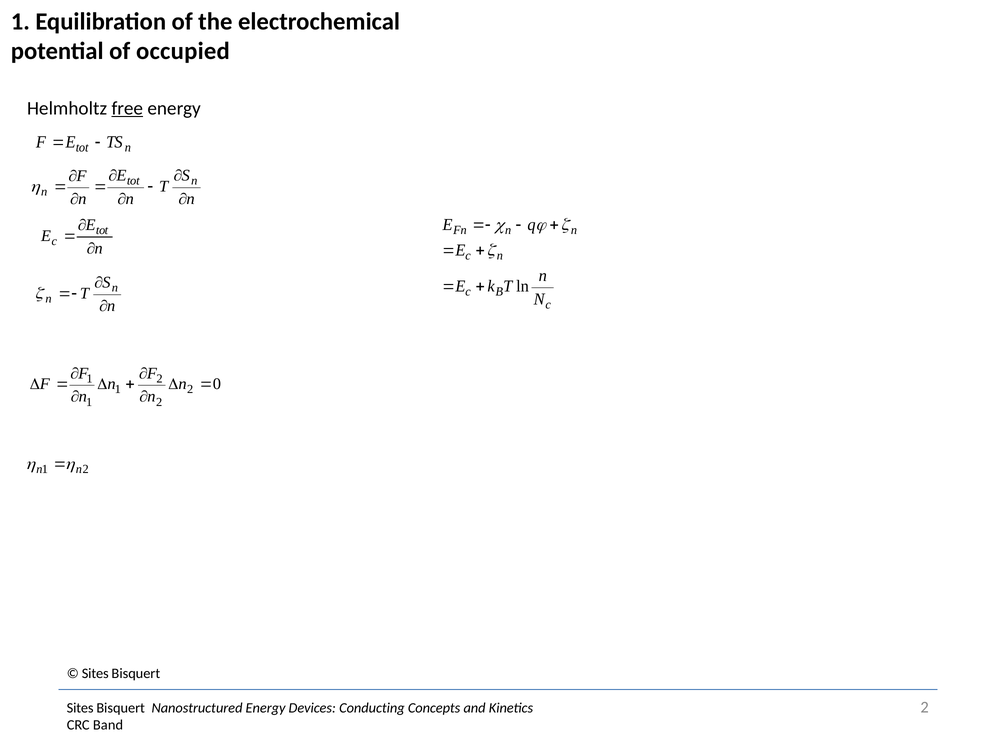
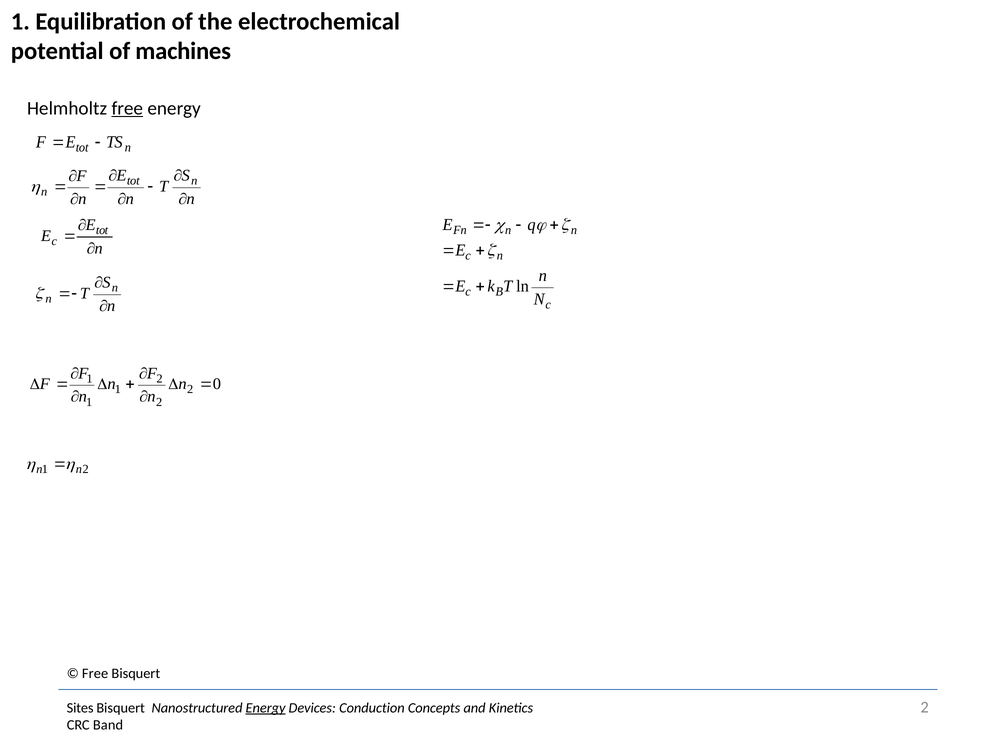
occupied: occupied -> machines (183, 51)
Sites: Sites -> Free (95, 673)
Energy underline: none -> present (266, 708)
Conducting: Conducting -> Conduction (372, 708)
